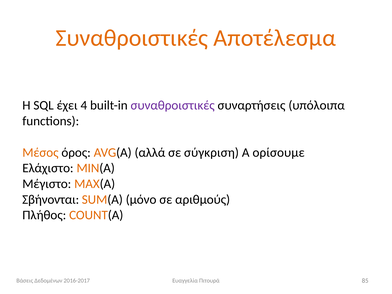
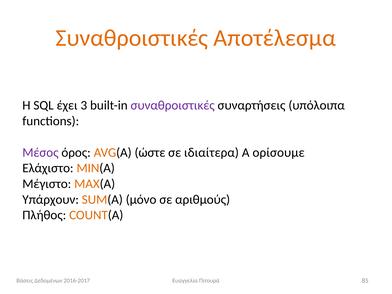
4: 4 -> 3 (84, 105)
Μέσος colour: orange -> purple (40, 152)
αλλά: αλλά -> ώστε (150, 152)
σύγκριση: σύγκριση -> ιδιαίτερα (211, 152)
Σβήνονται: Σβήνονται -> Υπάρχουν (51, 199)
